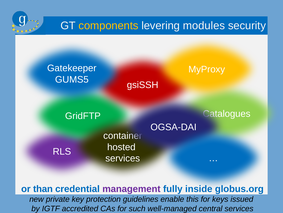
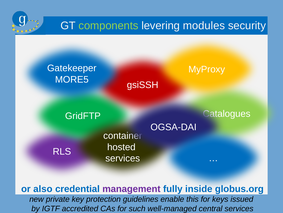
components colour: yellow -> light green (108, 26)
GUMS5: GUMS5 -> MORE5 (72, 79)
than: than -> also (43, 188)
